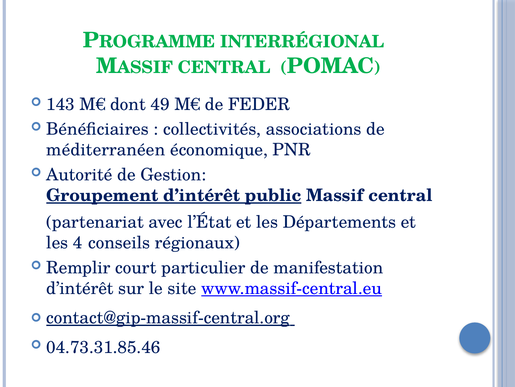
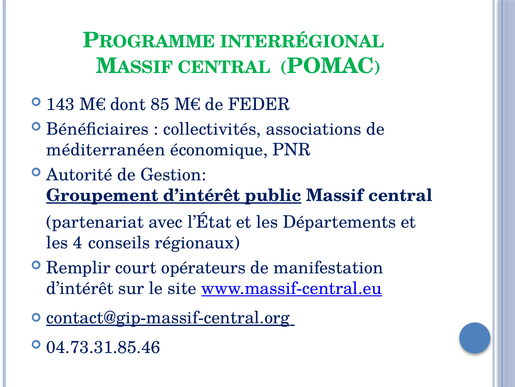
49: 49 -> 85 (160, 104)
particulier: particulier -> opérateurs (203, 267)
